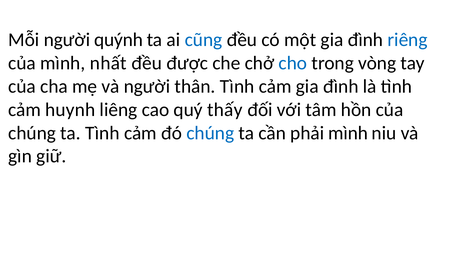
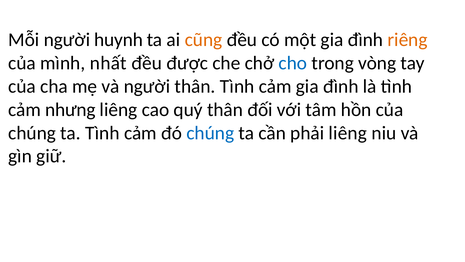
quýnh: quýnh -> huynh (119, 40)
cũng colour: blue -> orange (204, 40)
riêng colour: blue -> orange (408, 40)
huynh: huynh -> nhưng (70, 109)
quý thấy: thấy -> thân (225, 109)
phải mình: mình -> liêng (348, 133)
